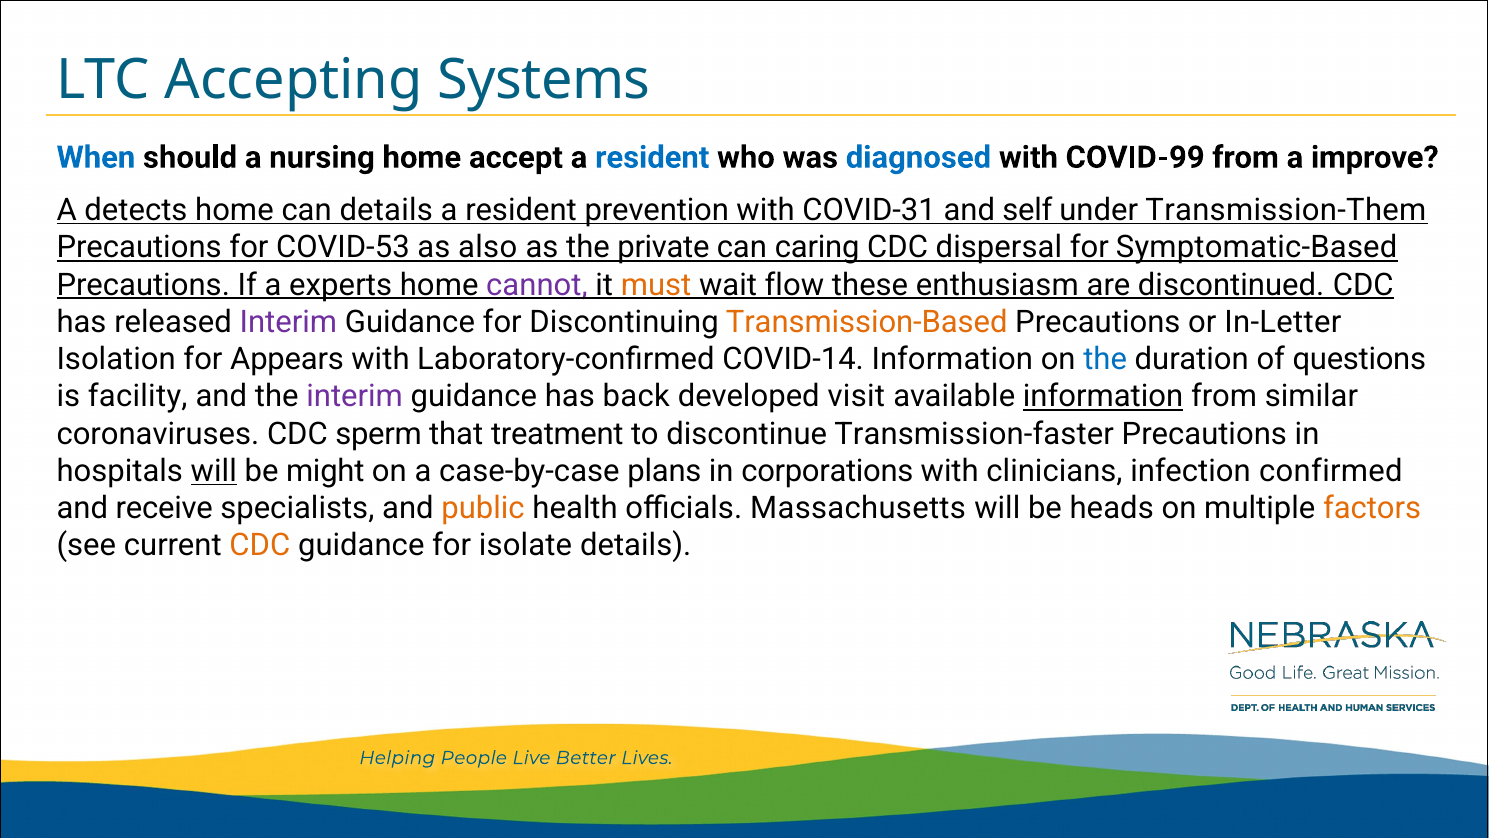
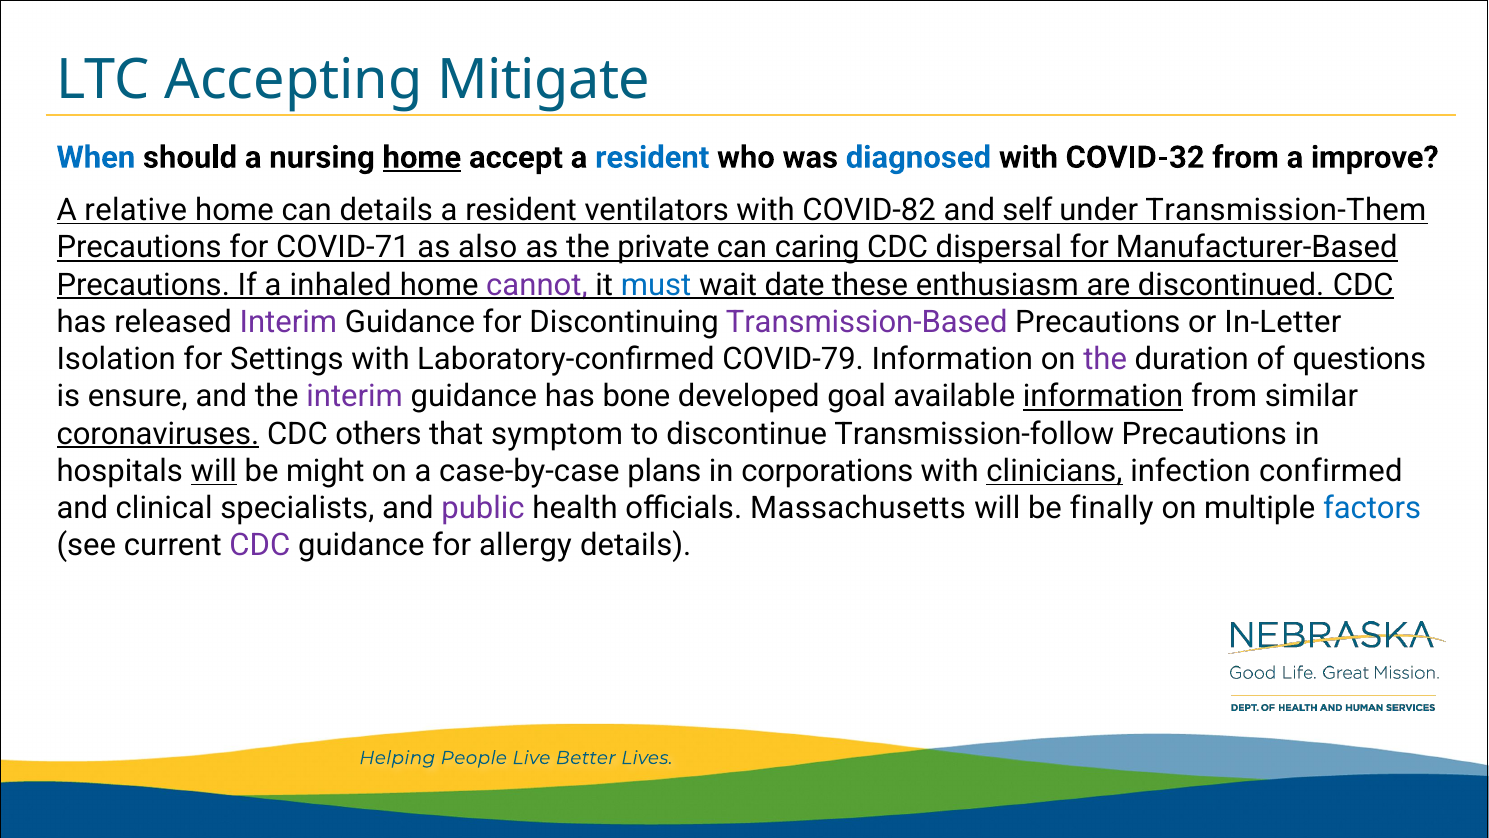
Systems: Systems -> Mitigate (544, 80)
home underline: none -> present (422, 157)
COVID-99: COVID-99 -> COVID-32 (1135, 157)
detects: detects -> relative (136, 210)
prevention: prevention -> ventilators (657, 210)
COVID-31: COVID-31 -> COVID-82 (869, 210)
COVID-53: COVID-53 -> COVID-71 (343, 247)
Symptomatic-Based: Symptomatic-Based -> Manufacturer-Based (1257, 247)
experts: experts -> inhaled (341, 285)
must colour: orange -> blue (656, 285)
flow: flow -> date (795, 285)
Transmission-Based colour: orange -> purple (867, 322)
Appears: Appears -> Settings (287, 359)
COVID-14: COVID-14 -> COVID-79 (793, 359)
the colour: blue -> purple (1105, 359)
facility: facility -> ensure (138, 396)
back: back -> bone (637, 396)
visit: visit -> goal (857, 396)
coronaviruses underline: none -> present (158, 434)
sperm: sperm -> others (379, 434)
treatment: treatment -> symptom (557, 434)
Transmission-faster: Transmission-faster -> Transmission-follow (974, 434)
clinicians underline: none -> present (1054, 471)
receive: receive -> clinical (164, 508)
public colour: orange -> purple (483, 508)
heads: heads -> finally (1112, 508)
factors colour: orange -> blue (1372, 508)
CDC colour: orange -> purple (260, 545)
isolate: isolate -> allergy (525, 545)
